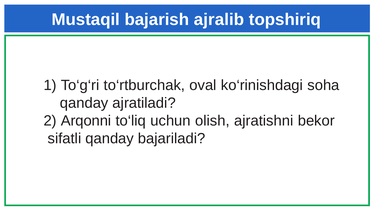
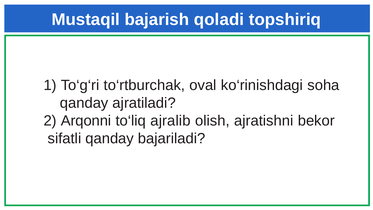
ajralib: ajralib -> qoladi (219, 20)
uchun: uchun -> ajralib (170, 121)
